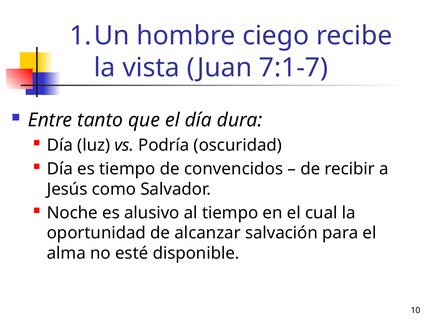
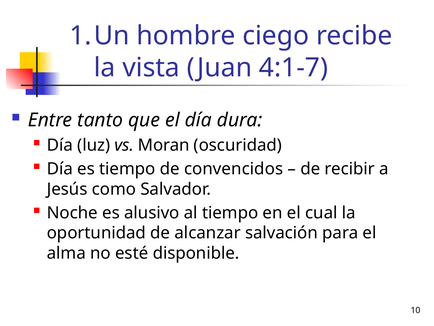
7:1-7: 7:1-7 -> 4:1-7 (293, 68)
Podría: Podría -> Moran (164, 145)
